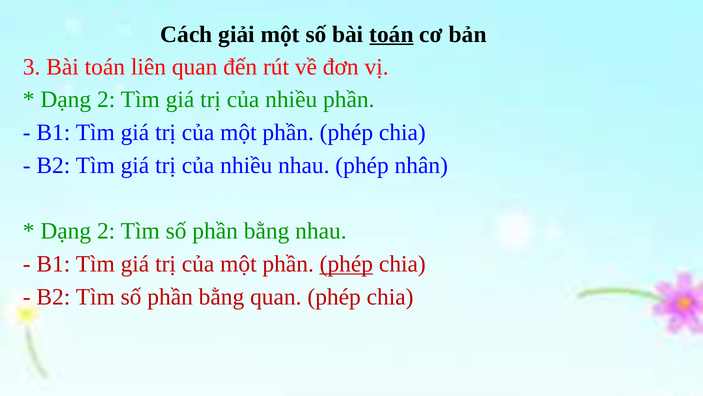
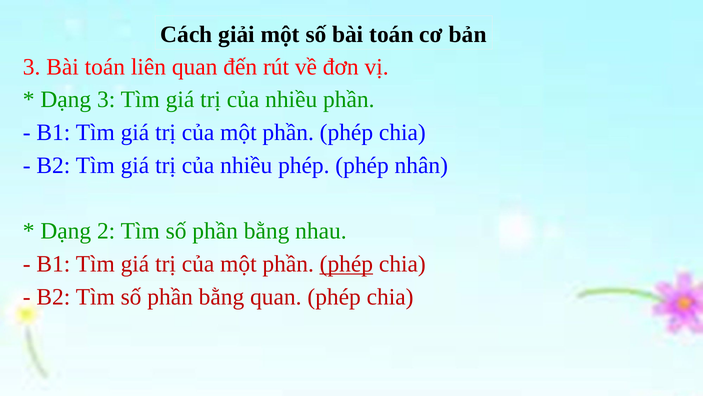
toán underline: present -> none (391, 34)
2: 2 -> 3 (106, 99)
nhiều nhau: nhau -> phép (304, 165)
